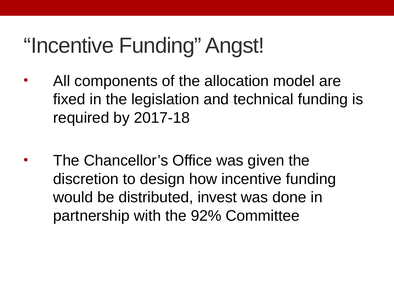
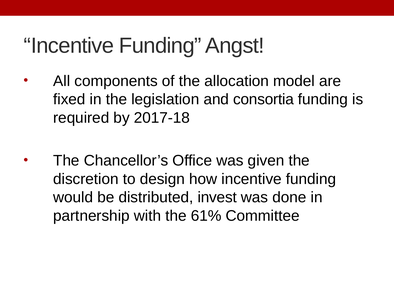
technical: technical -> consortia (264, 100)
92%: 92% -> 61% (206, 216)
